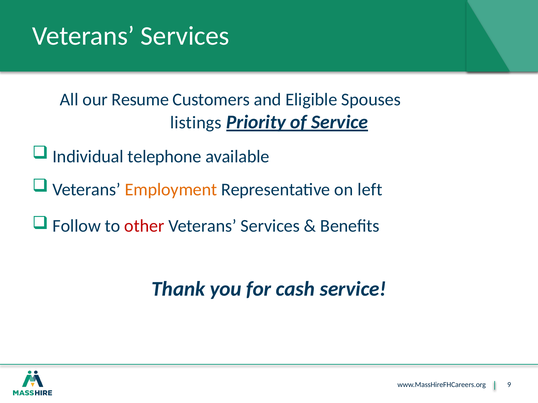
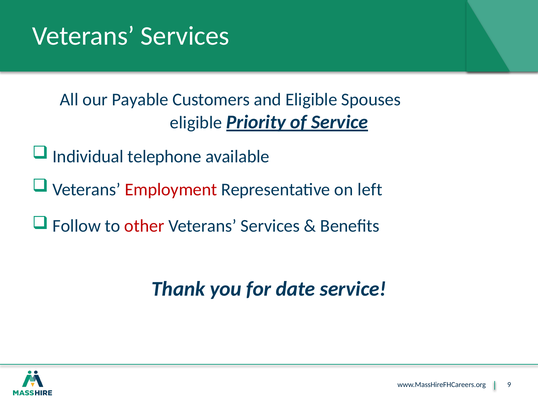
Resume: Resume -> Payable (140, 100)
listings: listings -> eligible (196, 123)
Employment colour: orange -> red (171, 190)
cash: cash -> date (295, 289)
